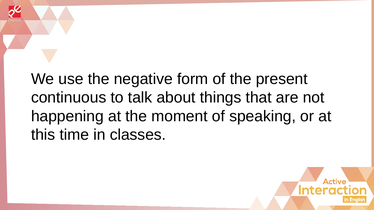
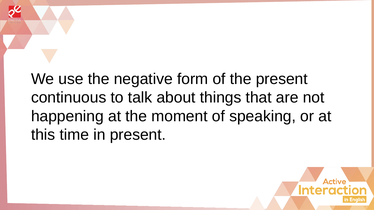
in classes: classes -> present (138, 135)
